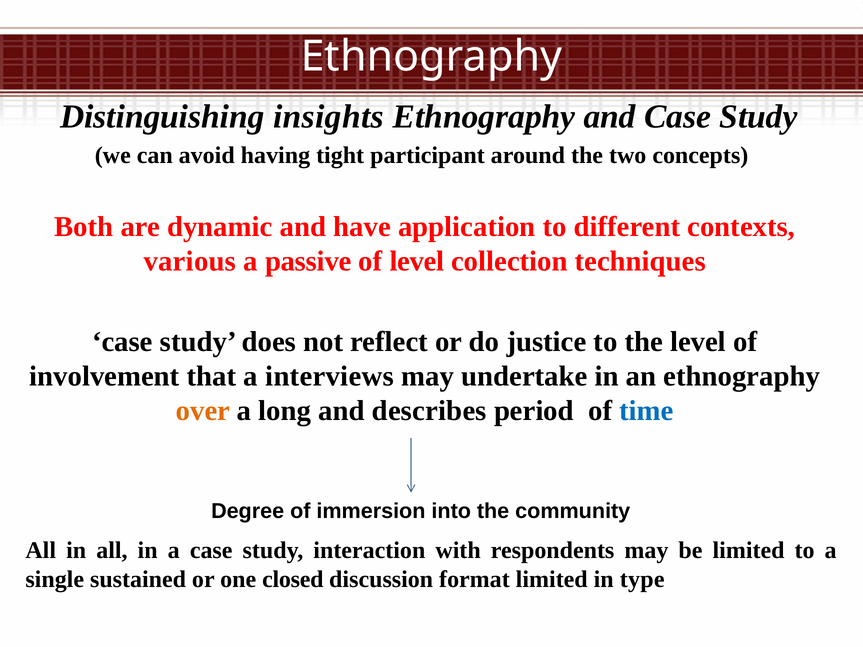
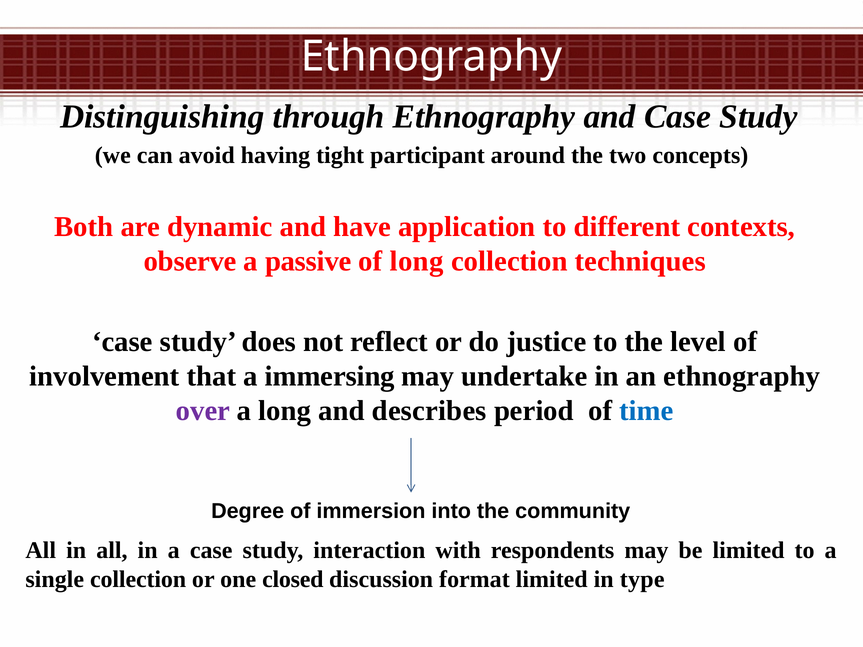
insights: insights -> through (329, 117)
various: various -> observe (190, 261)
of level: level -> long (417, 261)
interviews: interviews -> immersing (330, 376)
over colour: orange -> purple (203, 411)
single sustained: sustained -> collection (138, 579)
